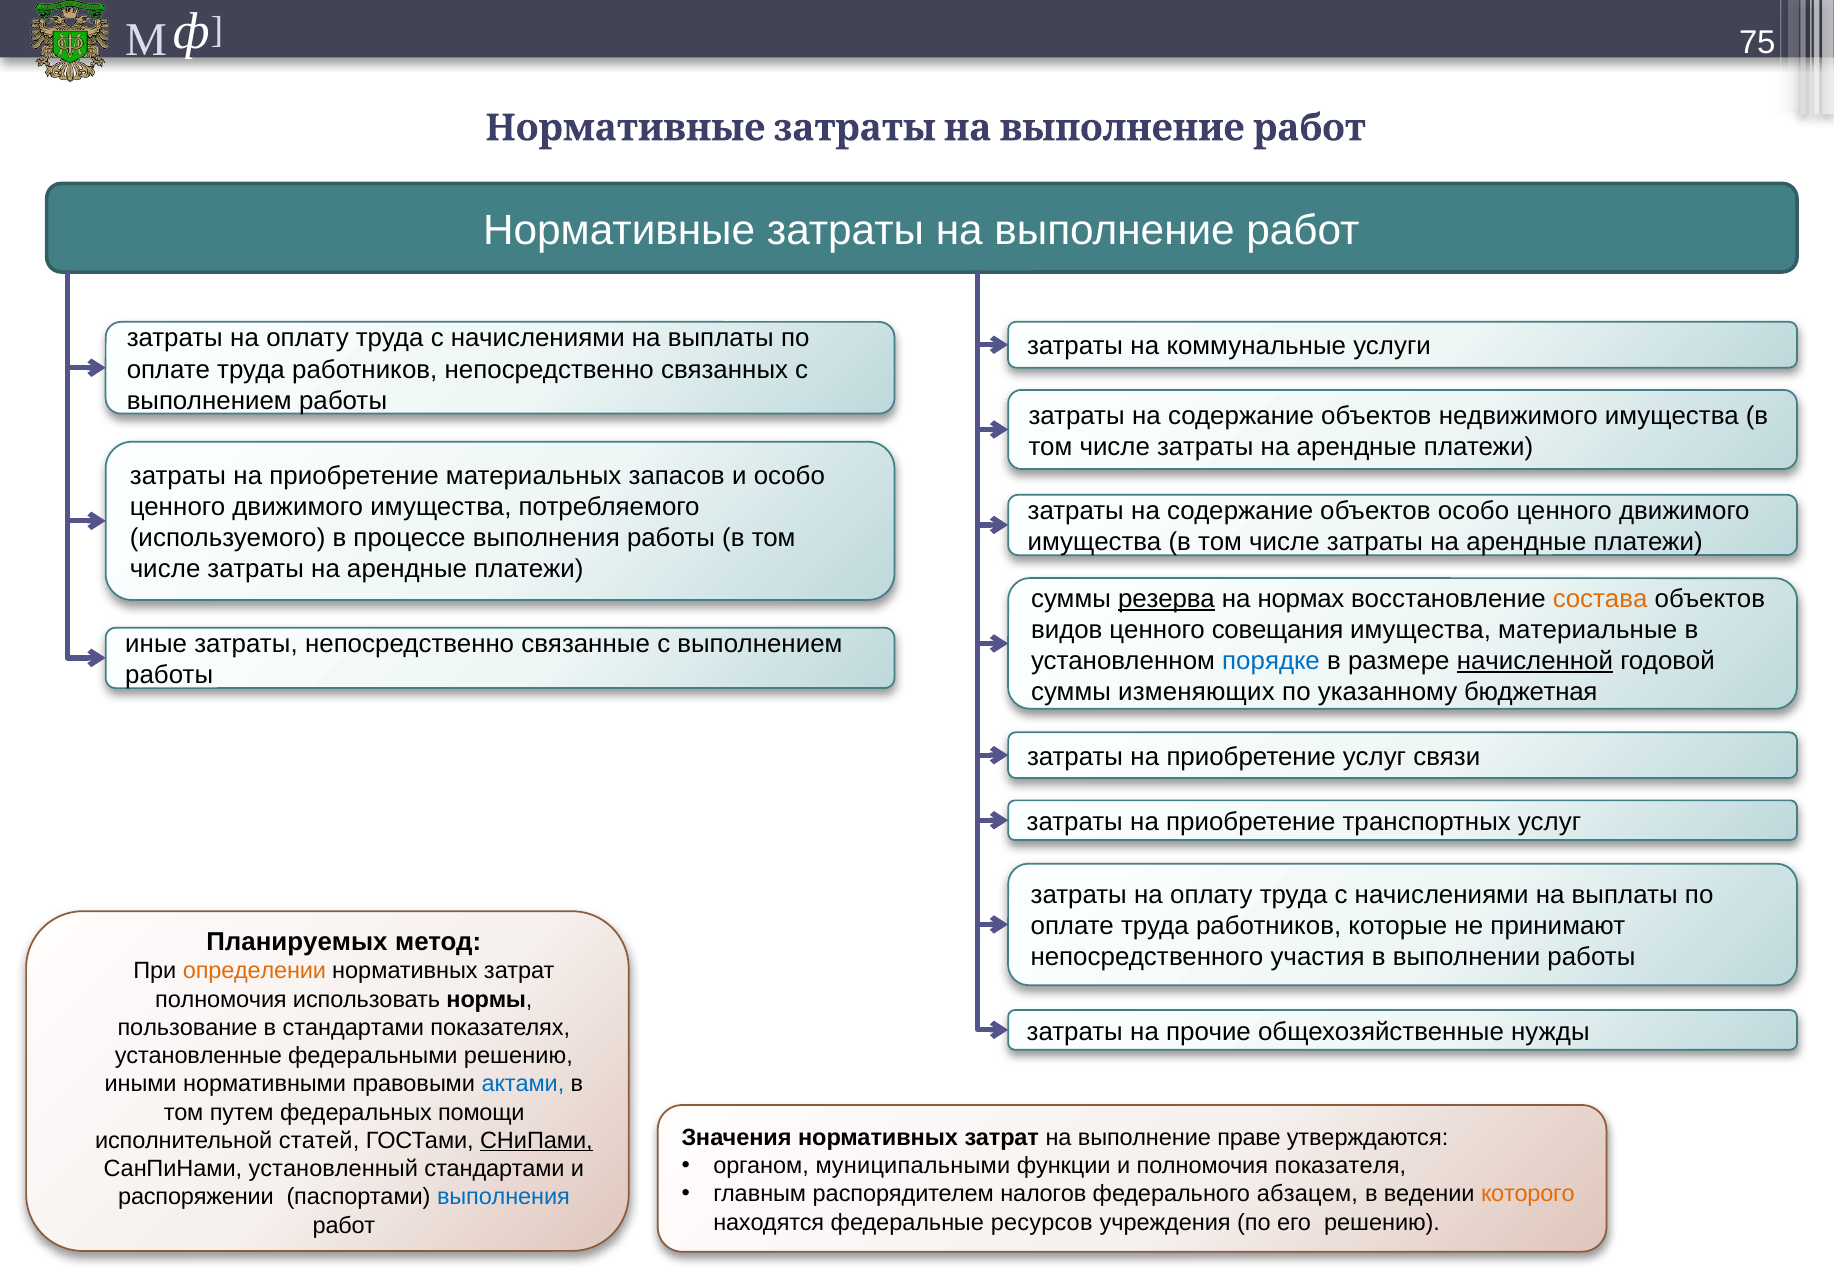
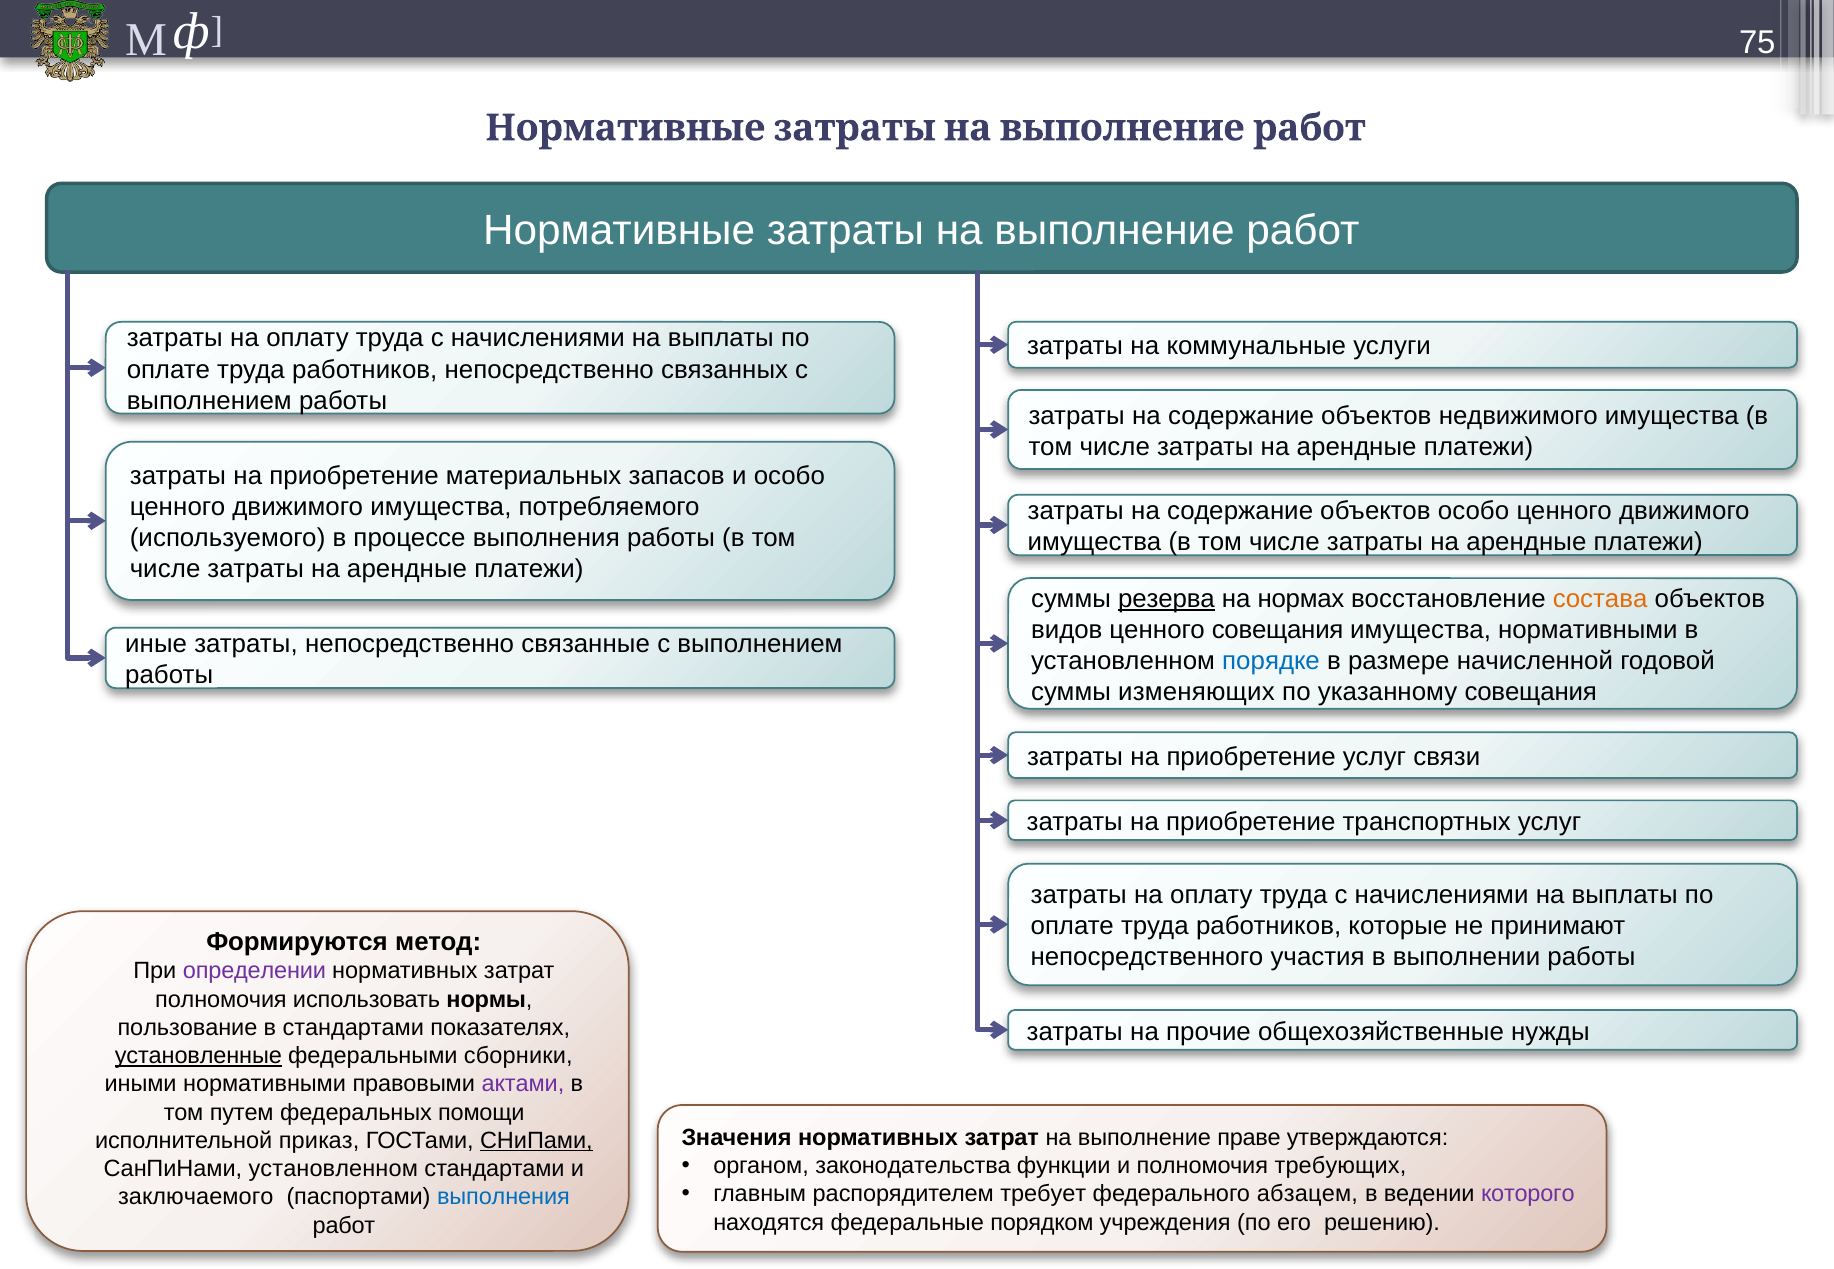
имущества материальные: материальные -> нормативными (1588, 630)
начисленной underline: present -> none (1535, 661)
указанному бюджетная: бюджетная -> совещания (1531, 692)
Планируемых: Планируемых -> Формируются (297, 942)
определении colour: orange -> purple (254, 972)
установленные underline: none -> present (198, 1056)
федеральными решению: решению -> сборники (518, 1056)
актами colour: blue -> purple (523, 1085)
статей: статей -> приказ (319, 1141)
муниципальными: муниципальными -> законодательства (913, 1166)
показателя: показателя -> требующих (1340, 1166)
СанПиНами установленный: установленный -> установленном (333, 1169)
налогов: налогов -> требует (1043, 1195)
которого colour: orange -> purple (1528, 1195)
распоряжении: распоряжении -> заключаемого (196, 1198)
ресурсов: ресурсов -> порядком (1042, 1223)
